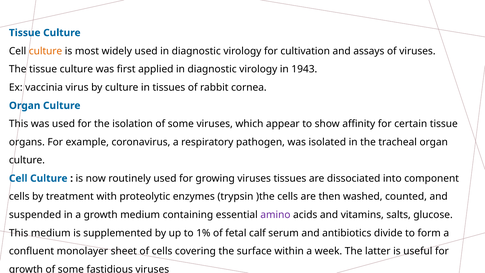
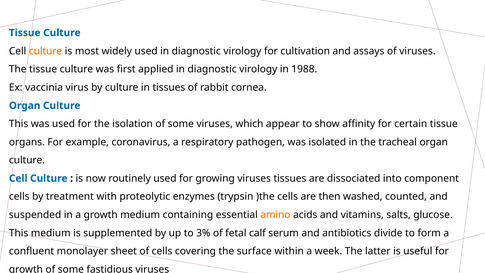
1943: 1943 -> 1988 (304, 69)
amino colour: purple -> orange (275, 215)
1%: 1% -> 3% (203, 233)
